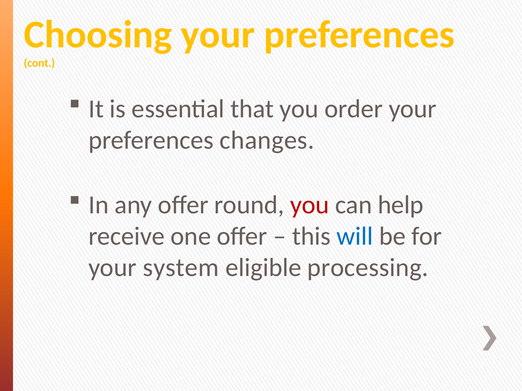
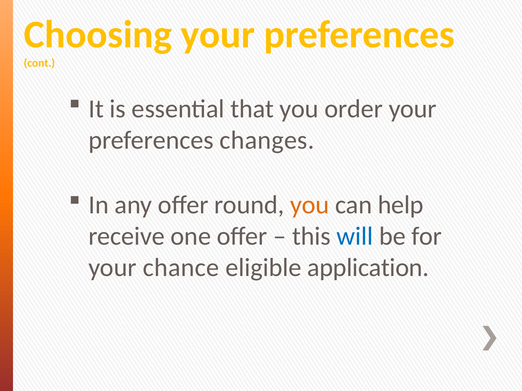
you colour: red -> orange (310, 205)
system: system -> chance (181, 268)
processing: processing -> application (368, 268)
